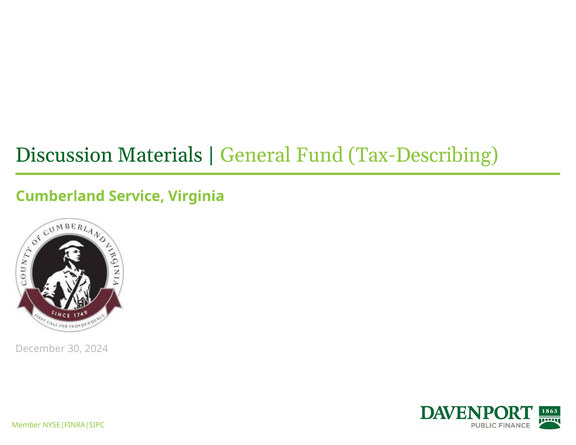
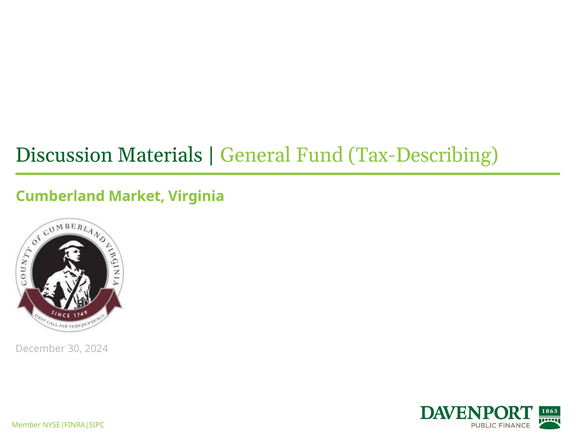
Service: Service -> Market (137, 196)
